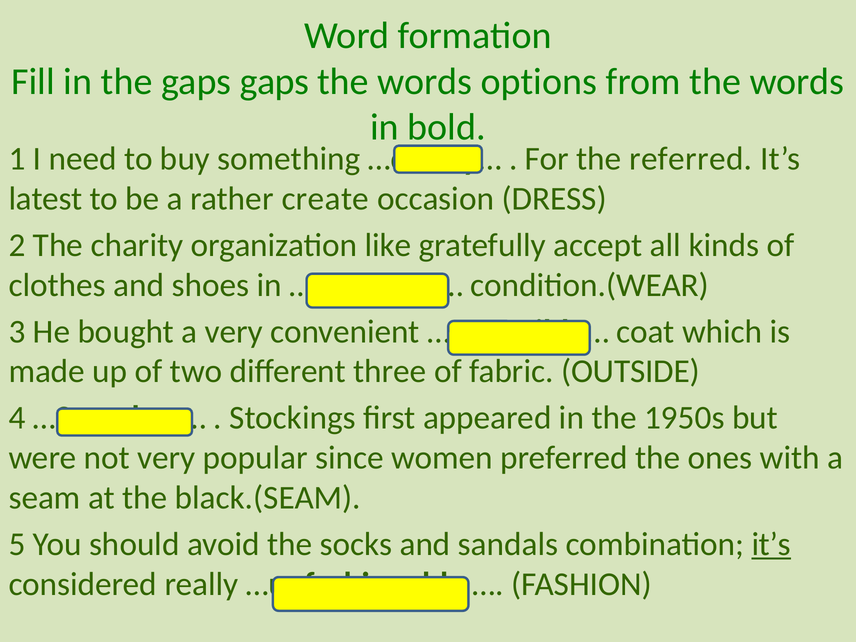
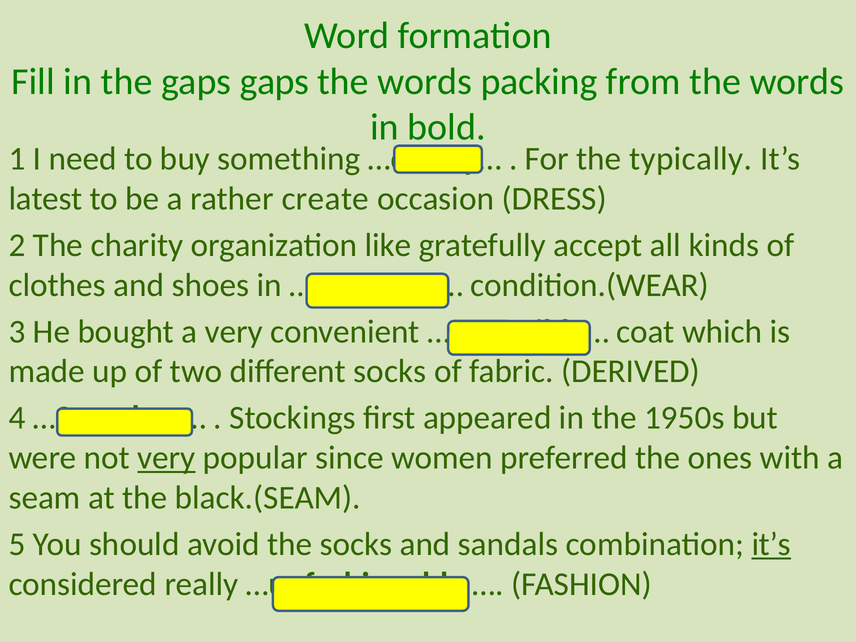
options: options -> packing (539, 81)
referred: referred -> typically (691, 159)
different three: three -> socks (390, 371)
OUTSIDE: OUTSIDE -> DERIVED (630, 371)
very underline: none -> present (166, 458)
